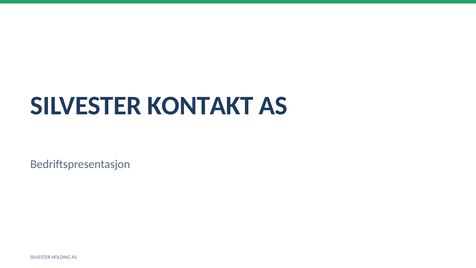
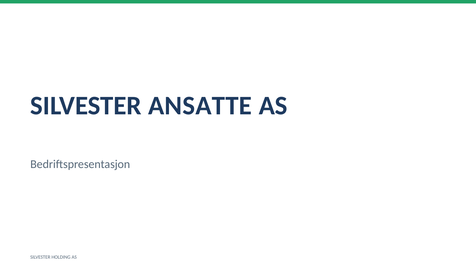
KONTAKT: KONTAKT -> ANSATTE (200, 106)
